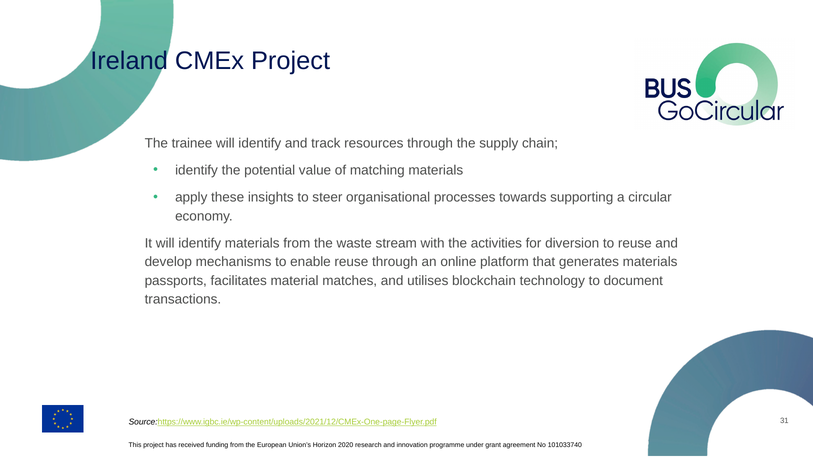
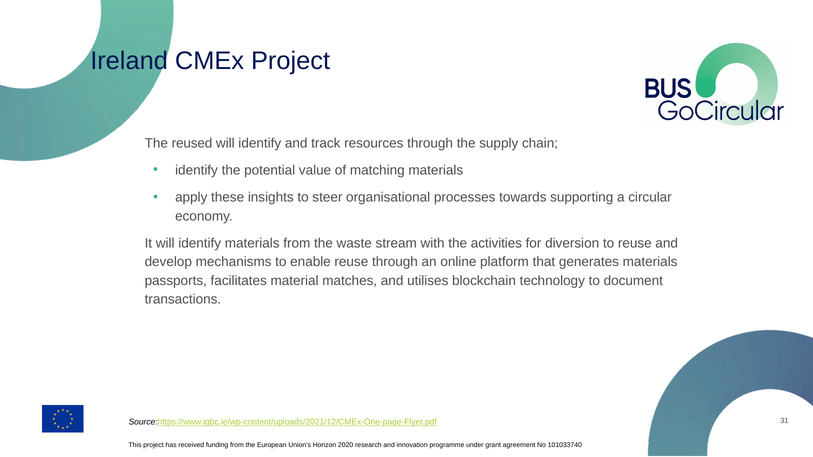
trainee: trainee -> reused (192, 143)
